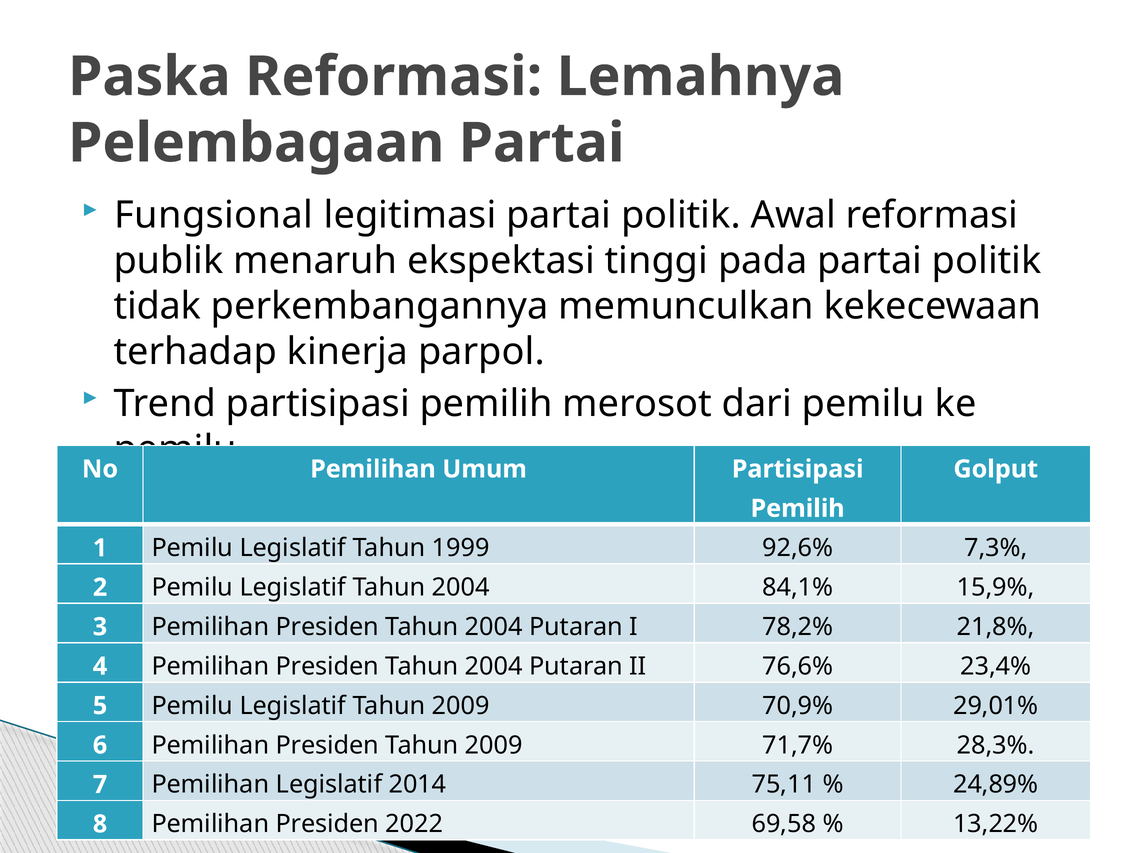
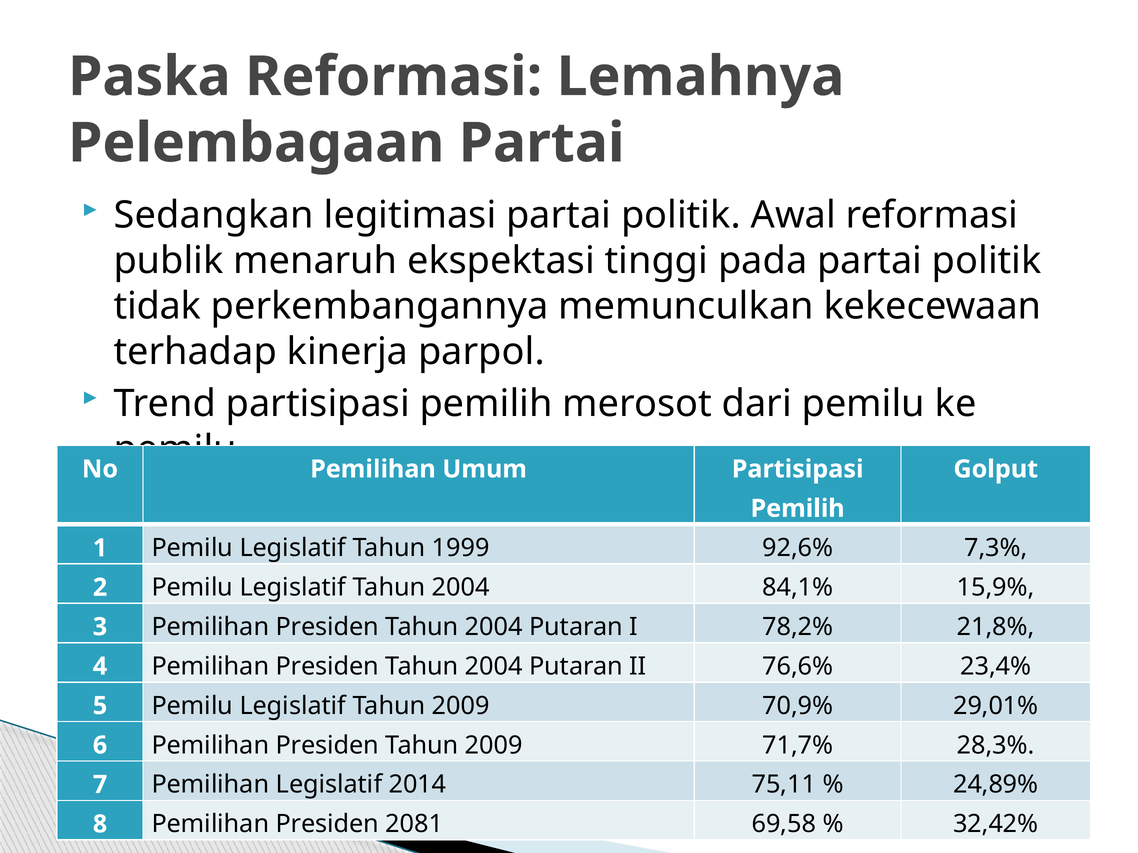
Fungsional: Fungsional -> Sedangkan (214, 215)
2022: 2022 -> 2081 (414, 825)
13,22%: 13,22% -> 32,42% (996, 825)
